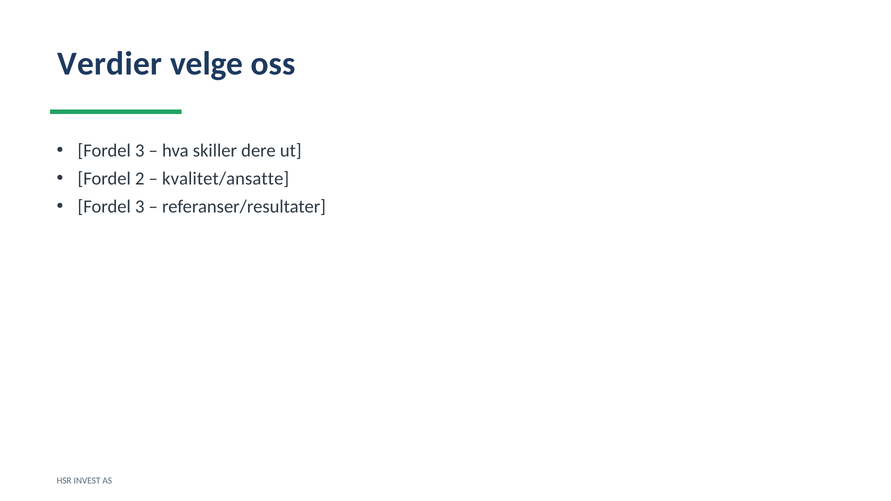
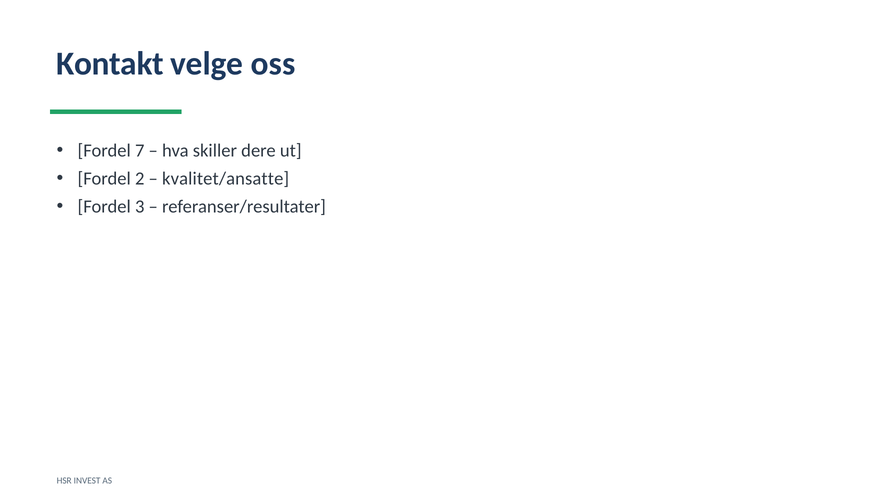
Verdier: Verdier -> Kontakt (110, 64)
3: 3 -> 7 (140, 151)
